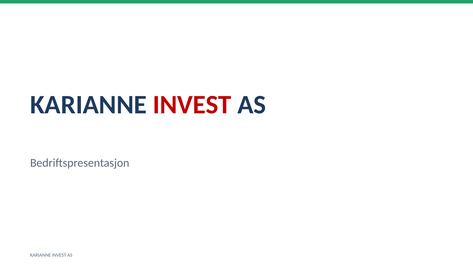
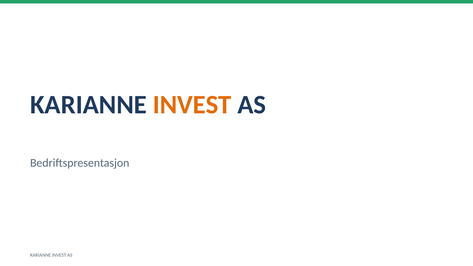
INVEST colour: red -> orange (192, 105)
